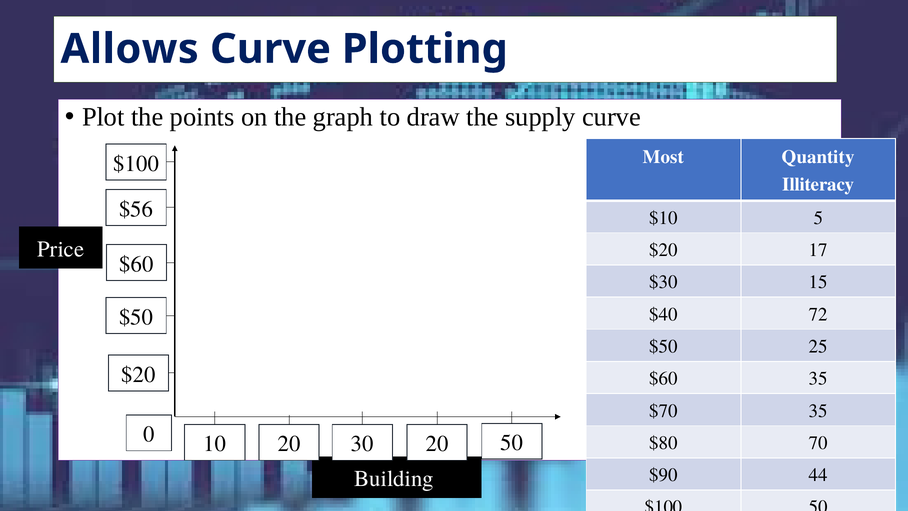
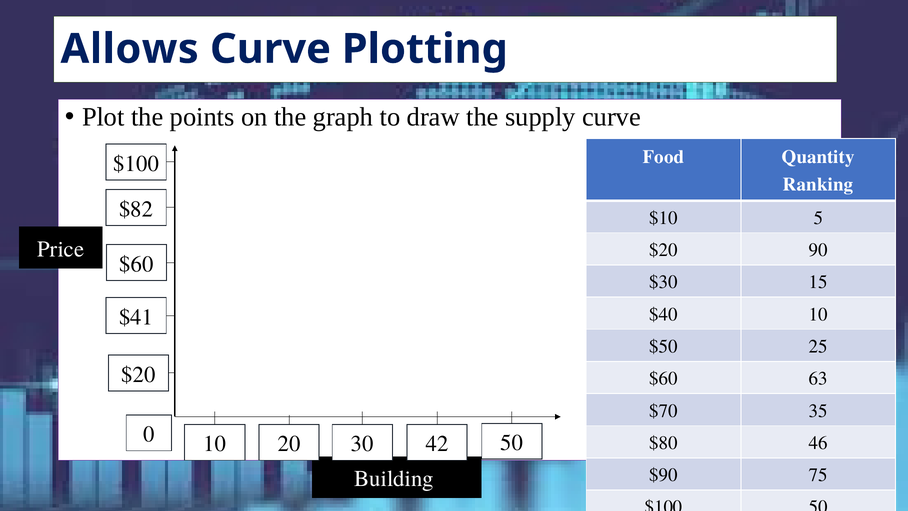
Most: Most -> Food (663, 157)
Illiteracy: Illiteracy -> Ranking (818, 184)
$56: $56 -> $82 (136, 209)
17: 17 -> 90 (818, 250)
$40 72: 72 -> 10 (818, 314)
$50: $50 -> $41 (136, 317)
$60 35: 35 -> 63 (818, 378)
30 20: 20 -> 42 (437, 444)
70: 70 -> 46 (818, 443)
44: 44 -> 75 (818, 475)
